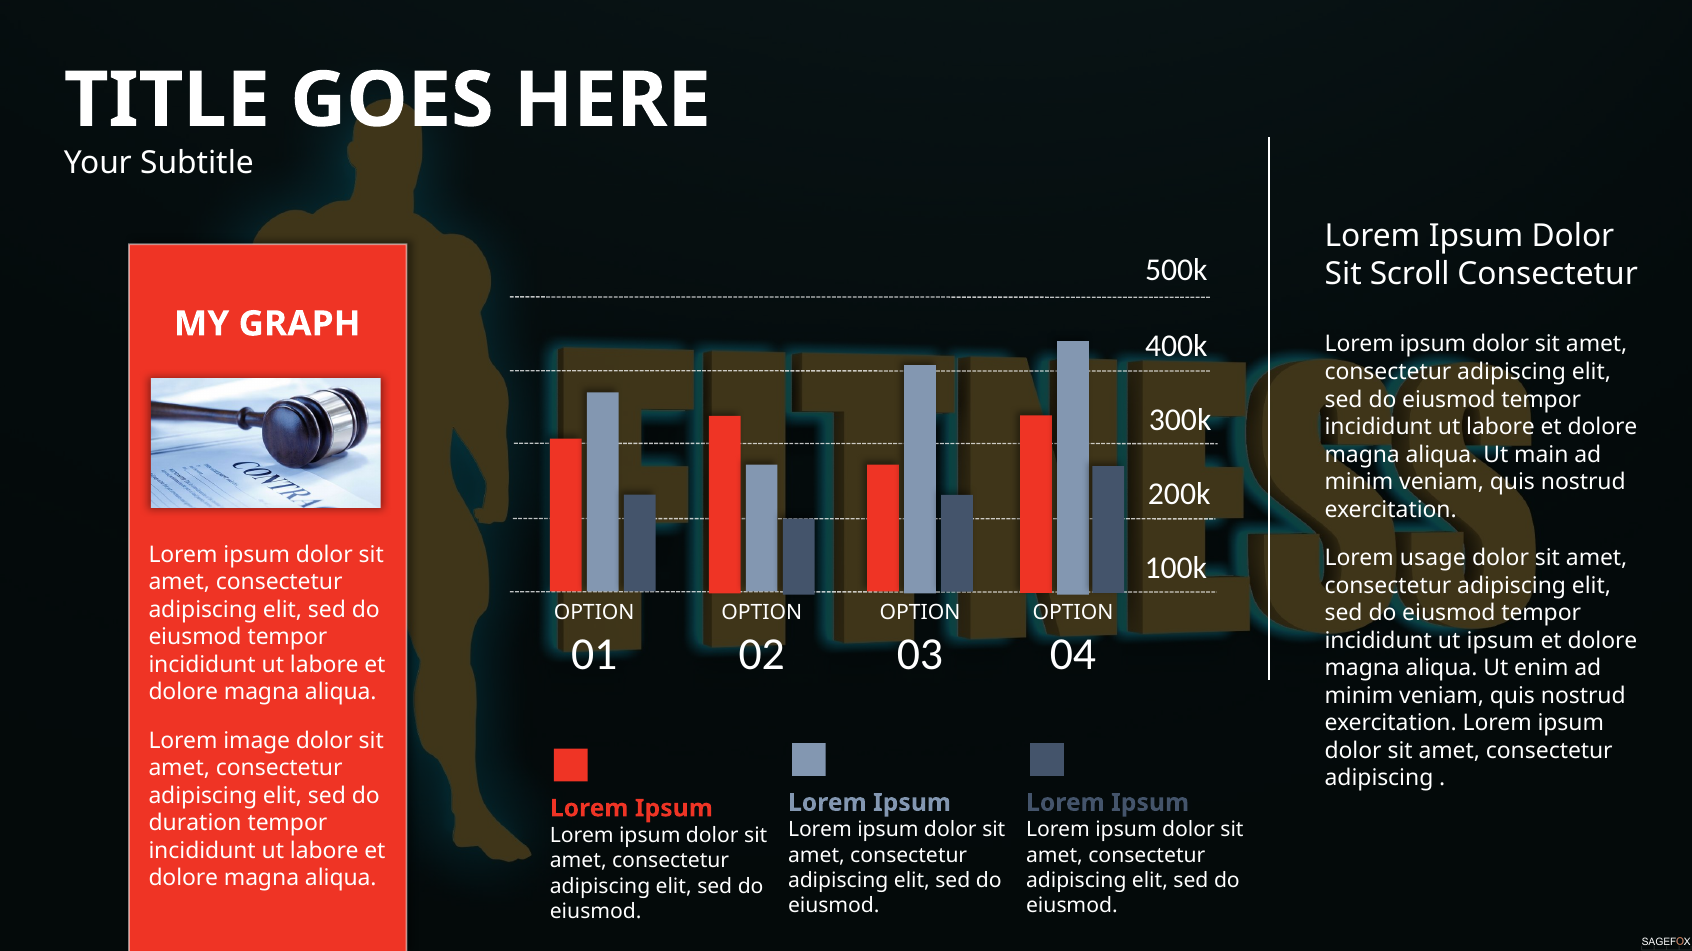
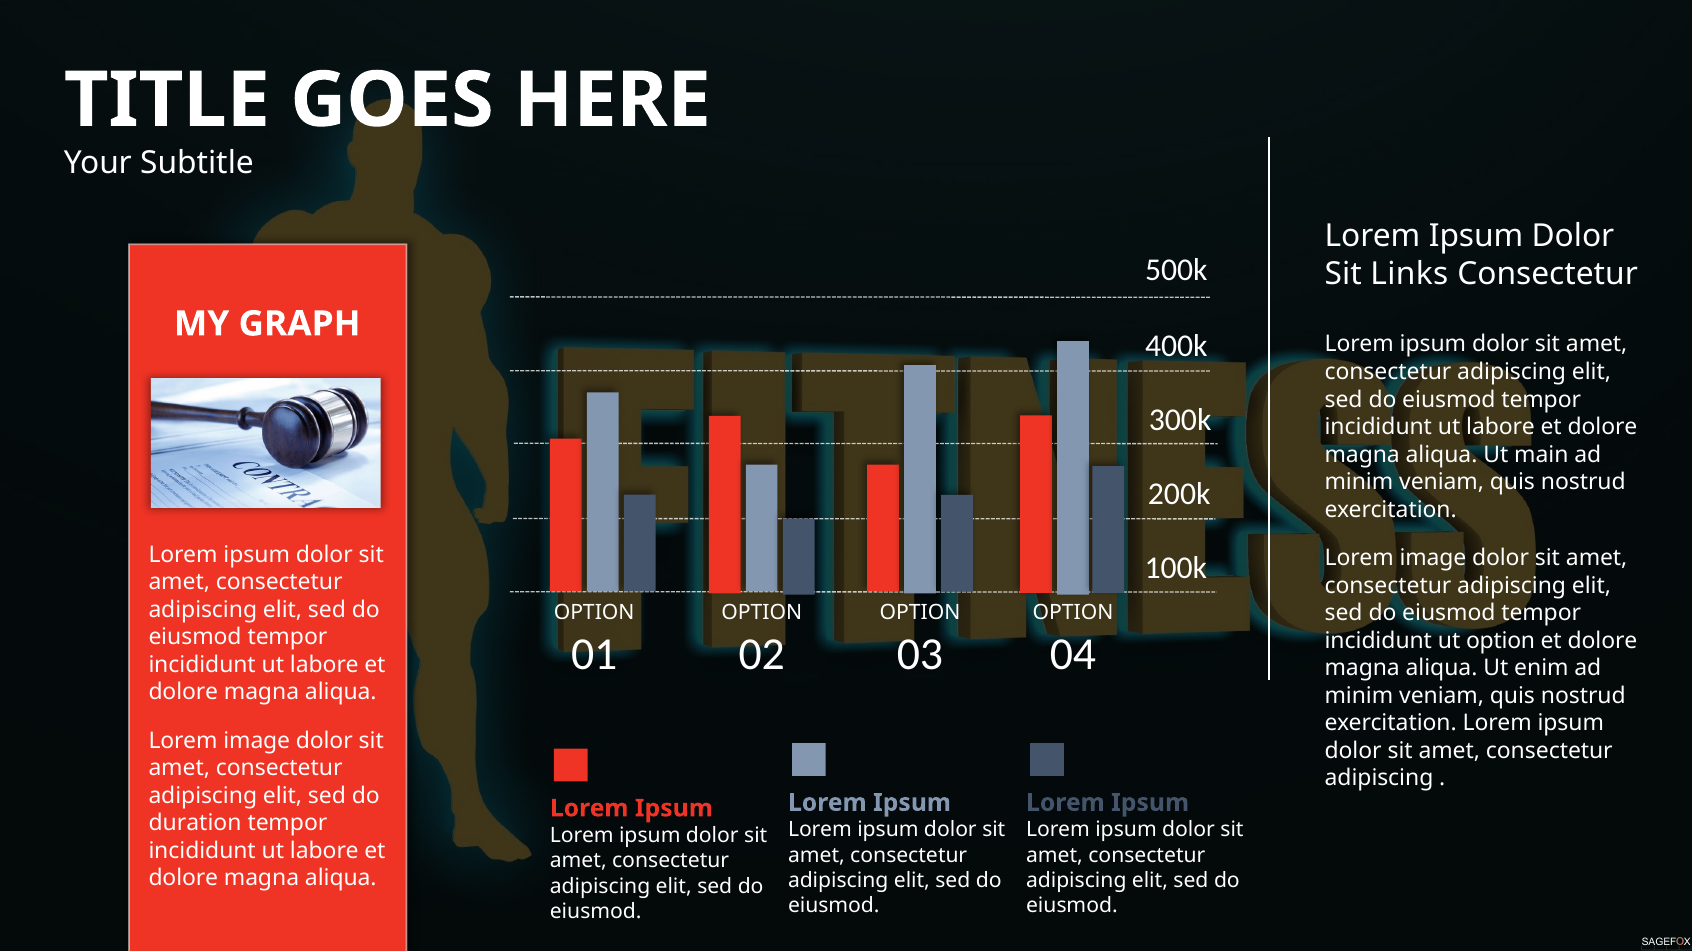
Scroll: Scroll -> Links (1409, 274)
usage: usage -> image (1433, 559)
ut ipsum: ipsum -> option (1501, 641)
